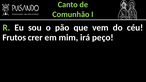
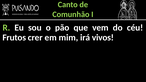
peço: peço -> vivos (103, 37)
